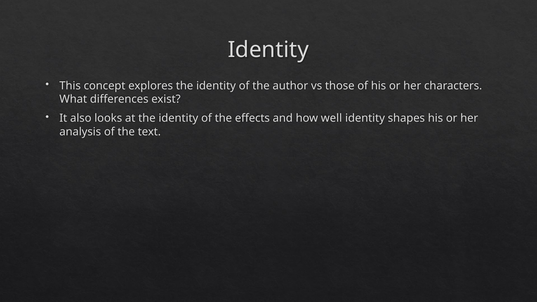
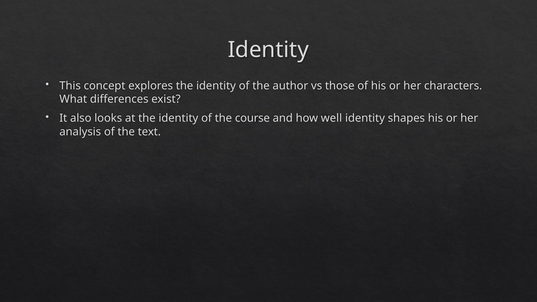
effects: effects -> course (252, 118)
